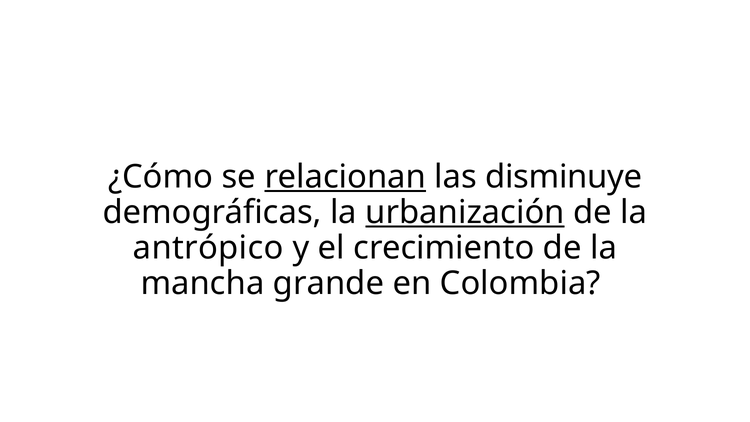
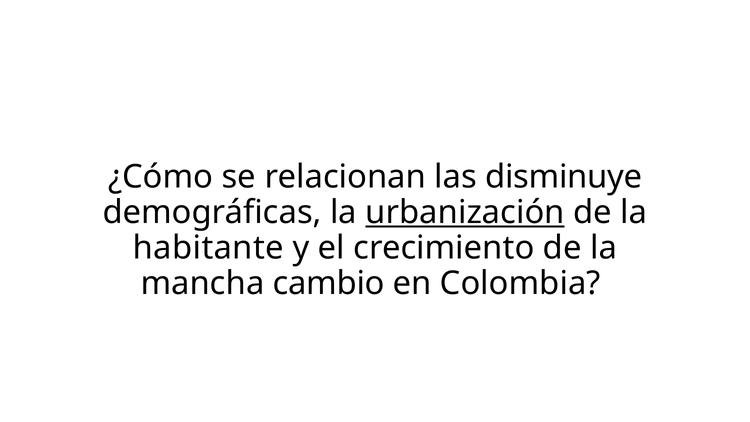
relacionan underline: present -> none (345, 177)
antrópico: antrópico -> habitante (208, 248)
grande: grande -> cambio (329, 283)
